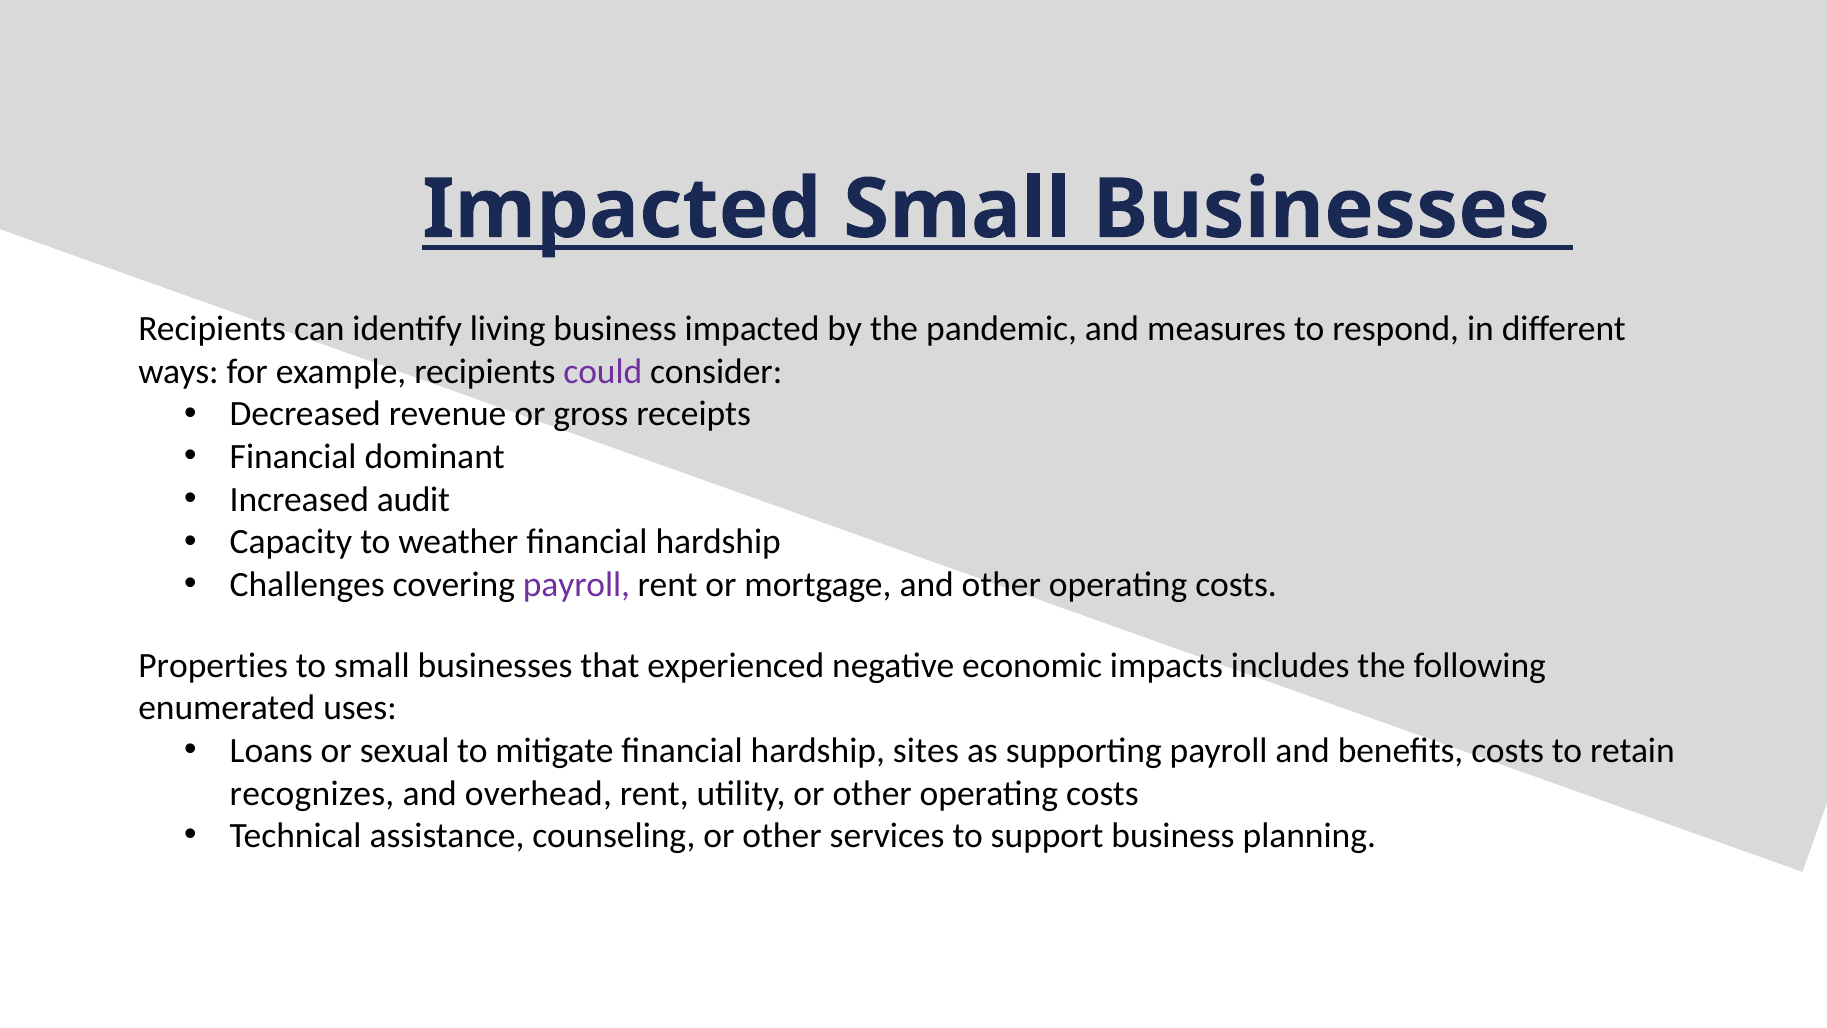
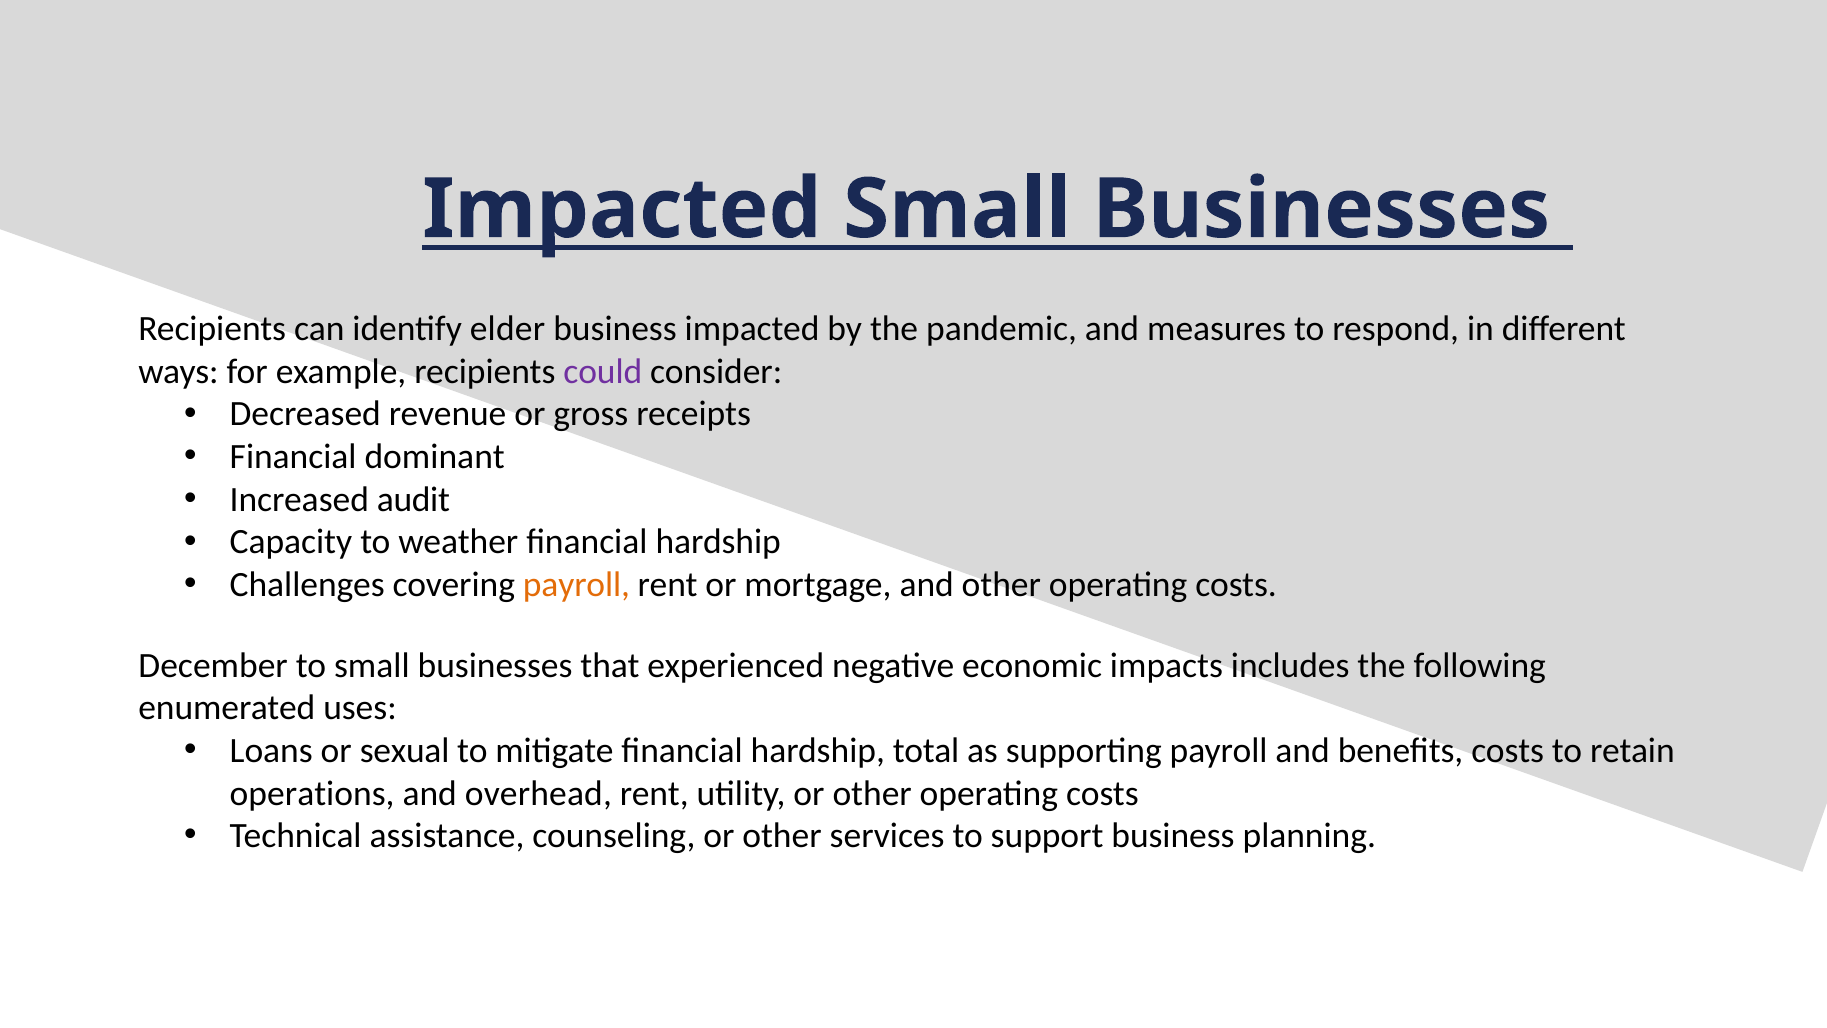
living: living -> elder (508, 329)
payroll colour: purple -> orange (576, 585)
Properties: Properties -> December (213, 665)
sites: sites -> total (926, 751)
recognizes: recognizes -> operations (312, 793)
